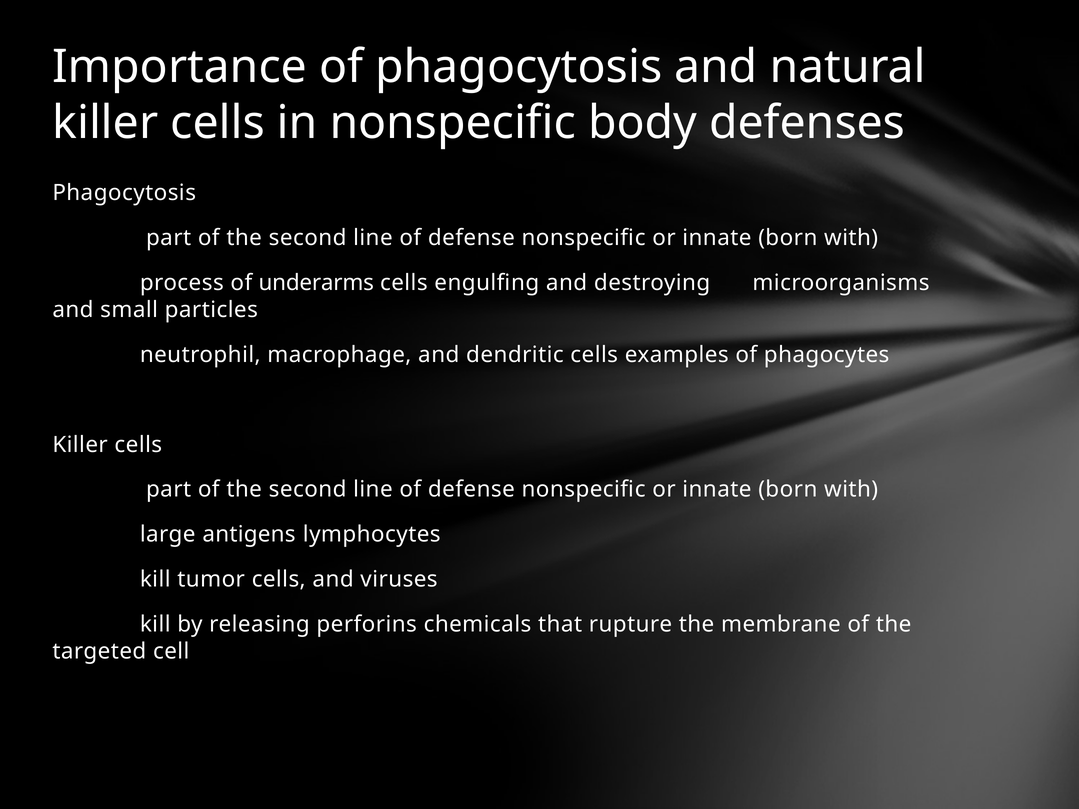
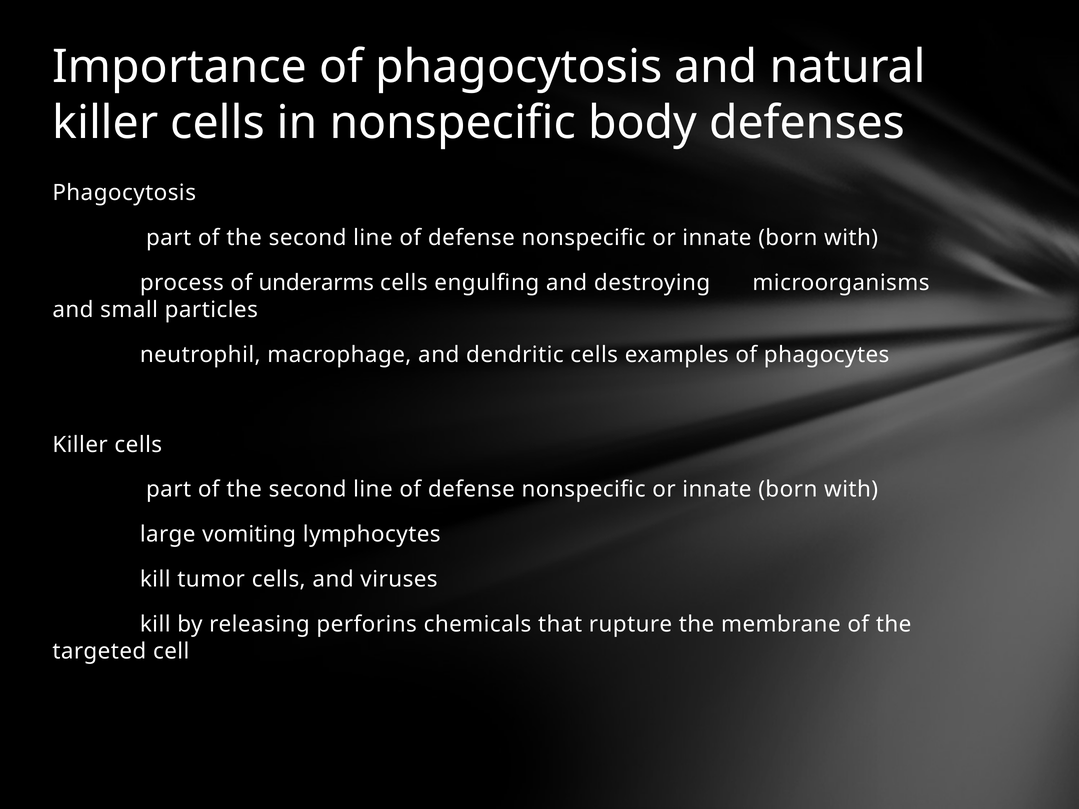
antigens: antigens -> vomiting (249, 535)
